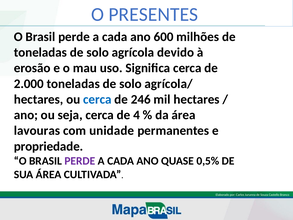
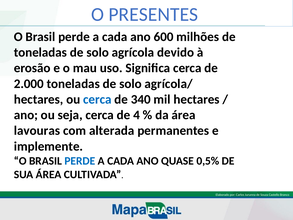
246: 246 -> 340 (141, 99)
unidade: unidade -> alterada (112, 131)
propriedade: propriedade -> implemente (48, 146)
PERDE colour: purple -> blue (80, 161)
